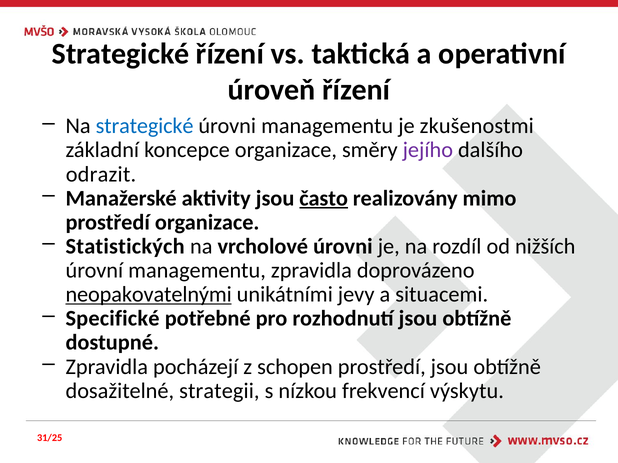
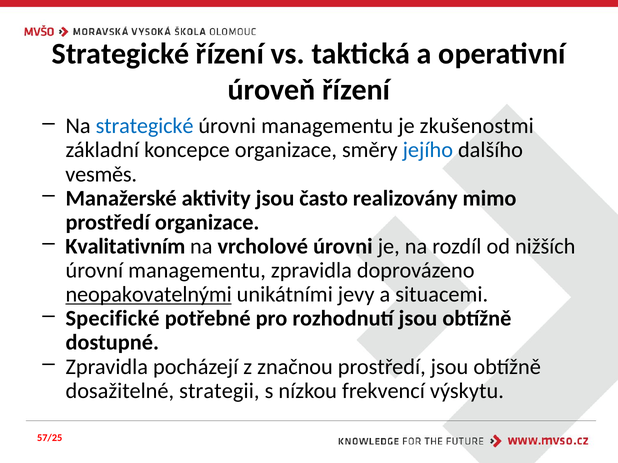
jejího colour: purple -> blue (428, 150)
odrazit: odrazit -> vesměs (101, 174)
často underline: present -> none (324, 198)
Statistických: Statistických -> Kvalitativním (125, 247)
schopen: schopen -> značnou (295, 367)
31/25: 31/25 -> 57/25 (50, 438)
